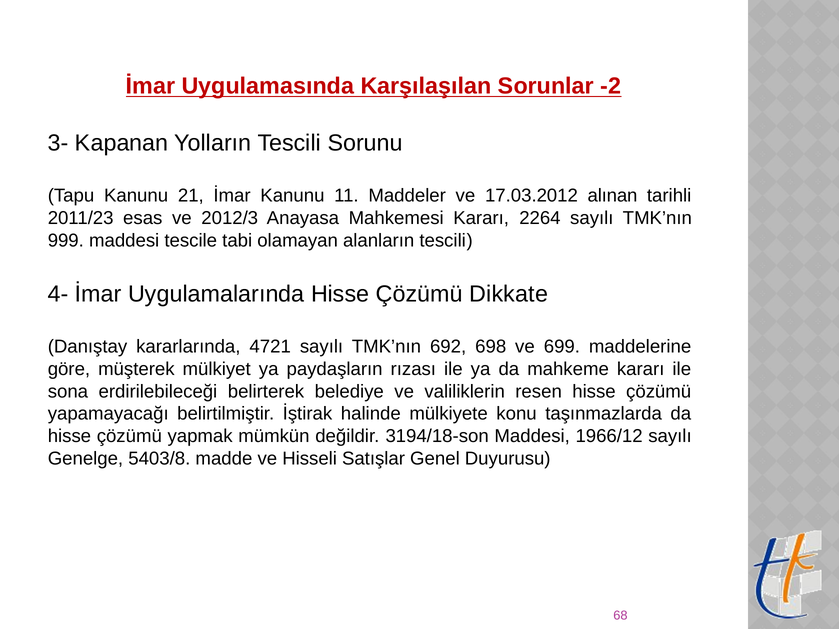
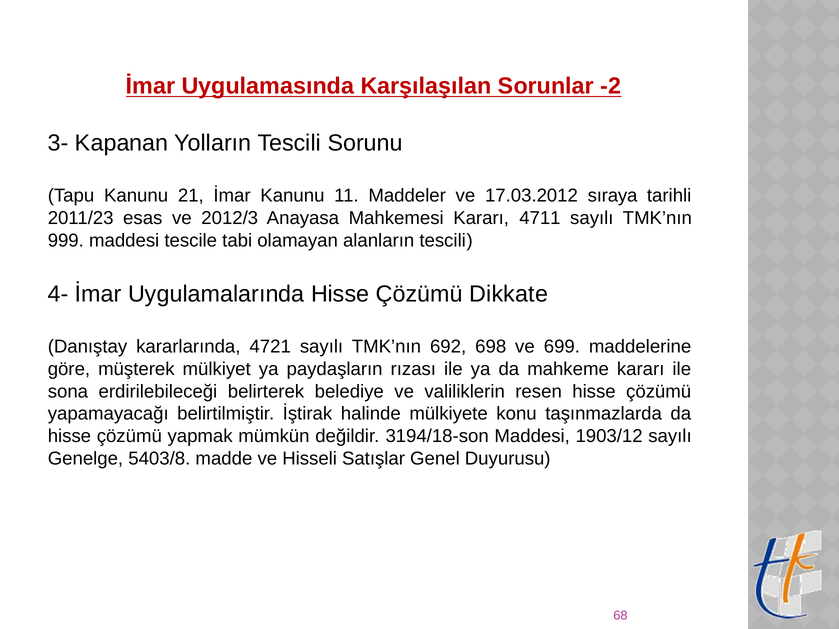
alınan: alınan -> sıraya (613, 196)
2264: 2264 -> 4711 (540, 218)
1966/12: 1966/12 -> 1903/12 (609, 436)
